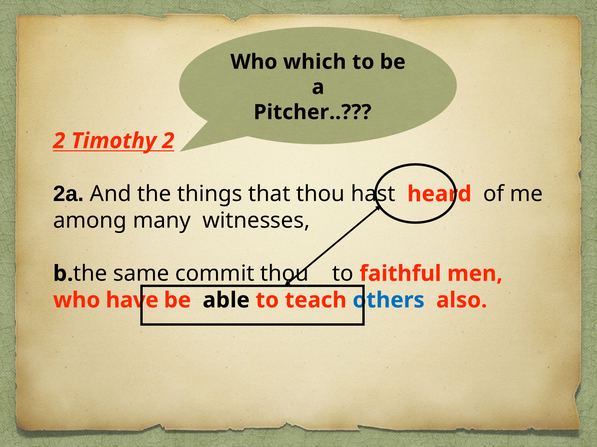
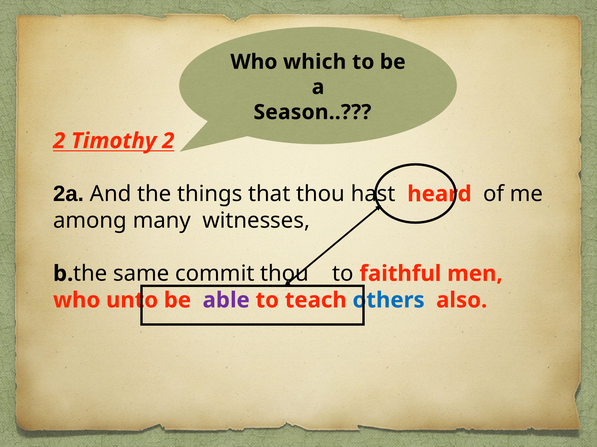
Pitcher: Pitcher -> Season (312, 112)
have: have -> unto (132, 301)
able colour: black -> purple (226, 301)
